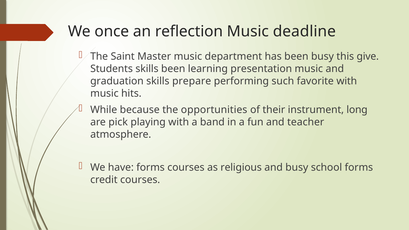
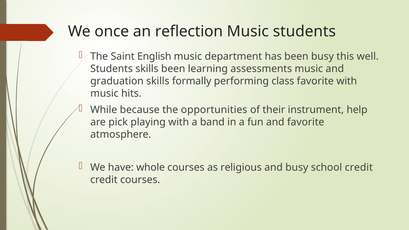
Music deadline: deadline -> students (304, 32)
Master: Master -> English (154, 57)
give: give -> well (368, 57)
presentation: presentation -> assessments (261, 69)
prepare: prepare -> formally (192, 81)
such: such -> class (283, 81)
long: long -> help (357, 110)
and teacher: teacher -> favorite (306, 122)
have forms: forms -> whole (151, 168)
school forms: forms -> credit (359, 168)
